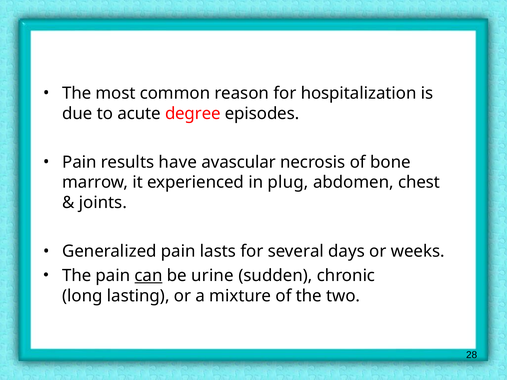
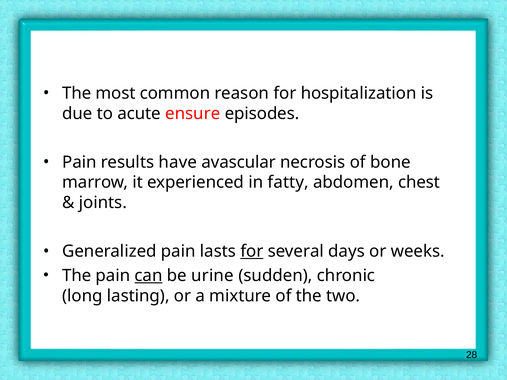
degree: degree -> ensure (193, 114)
plug: plug -> fatty (288, 183)
for underline: none -> present (252, 251)
